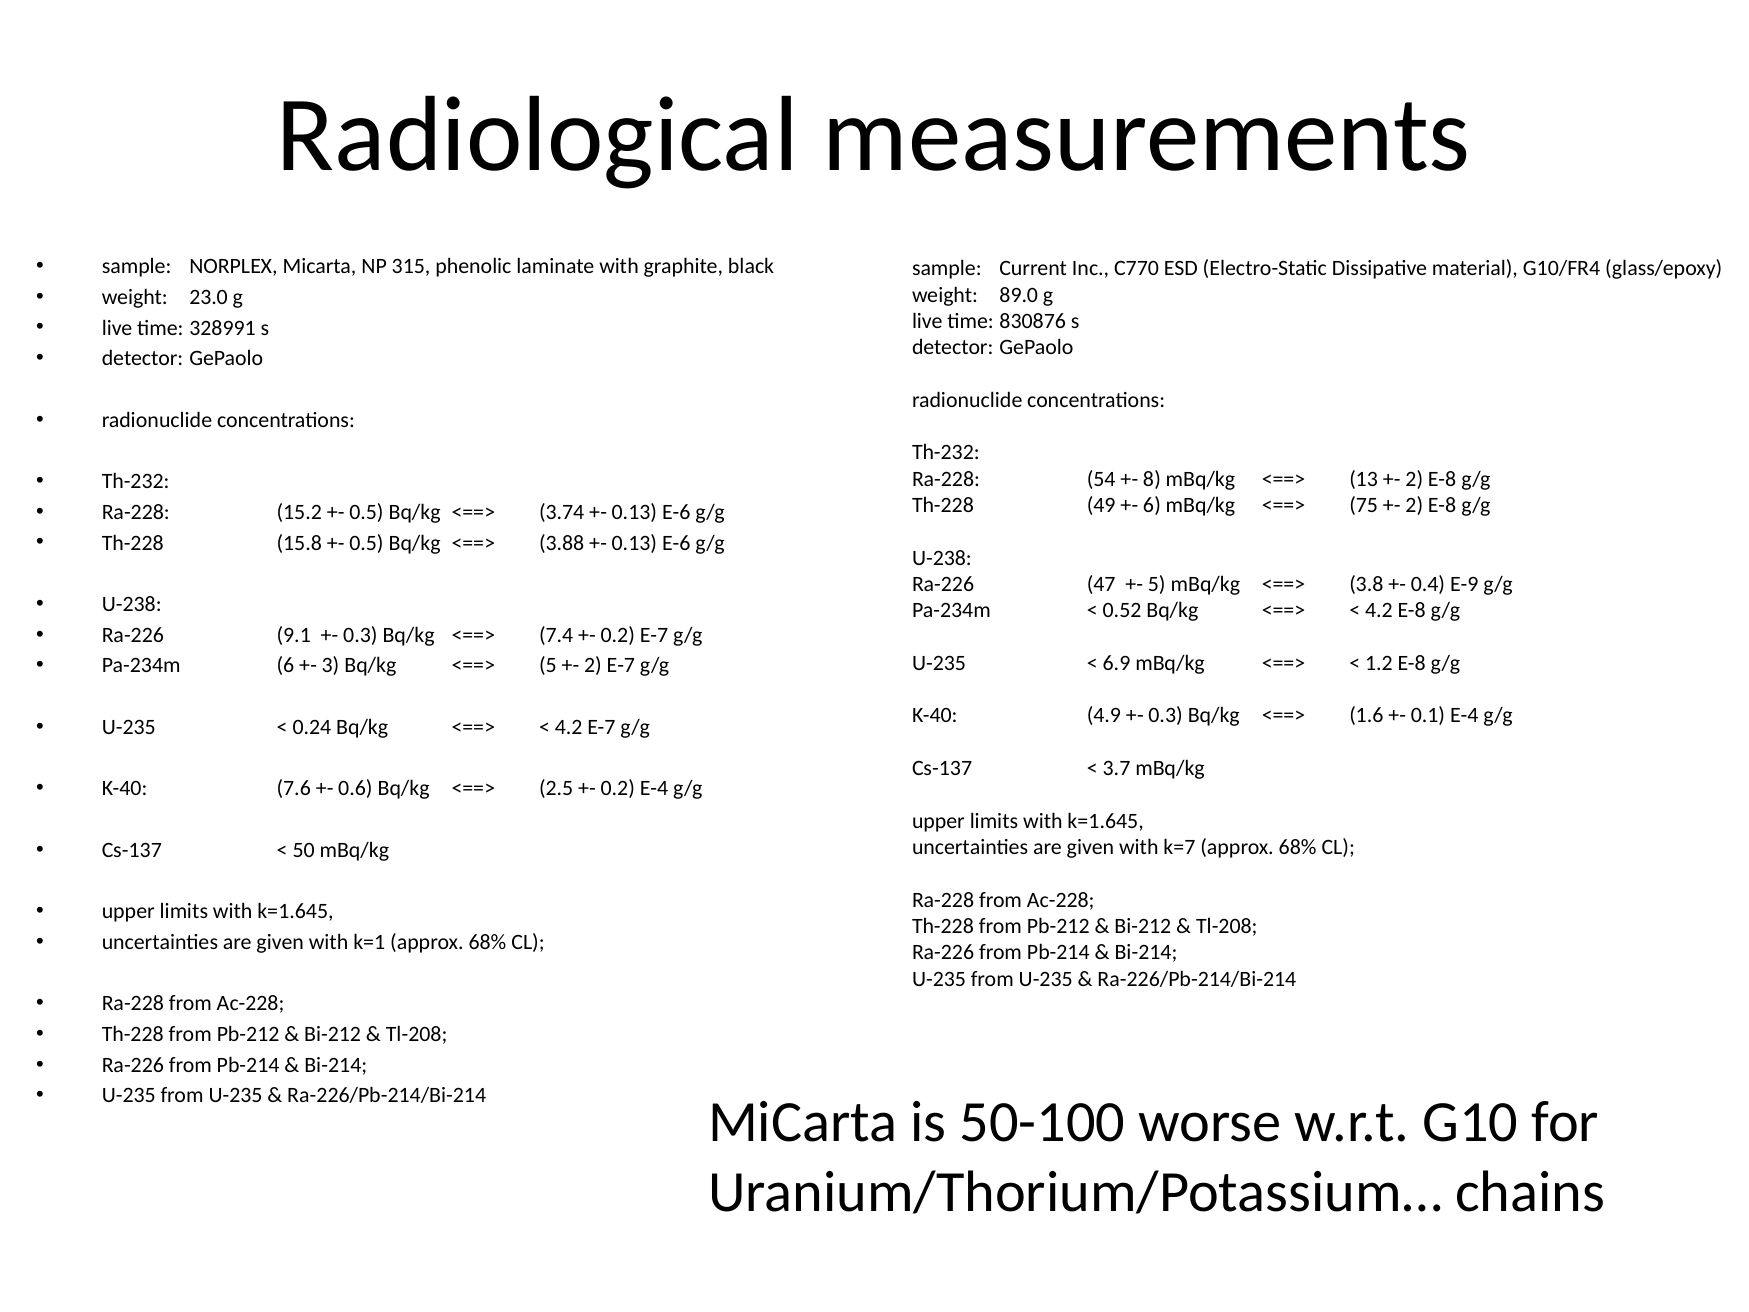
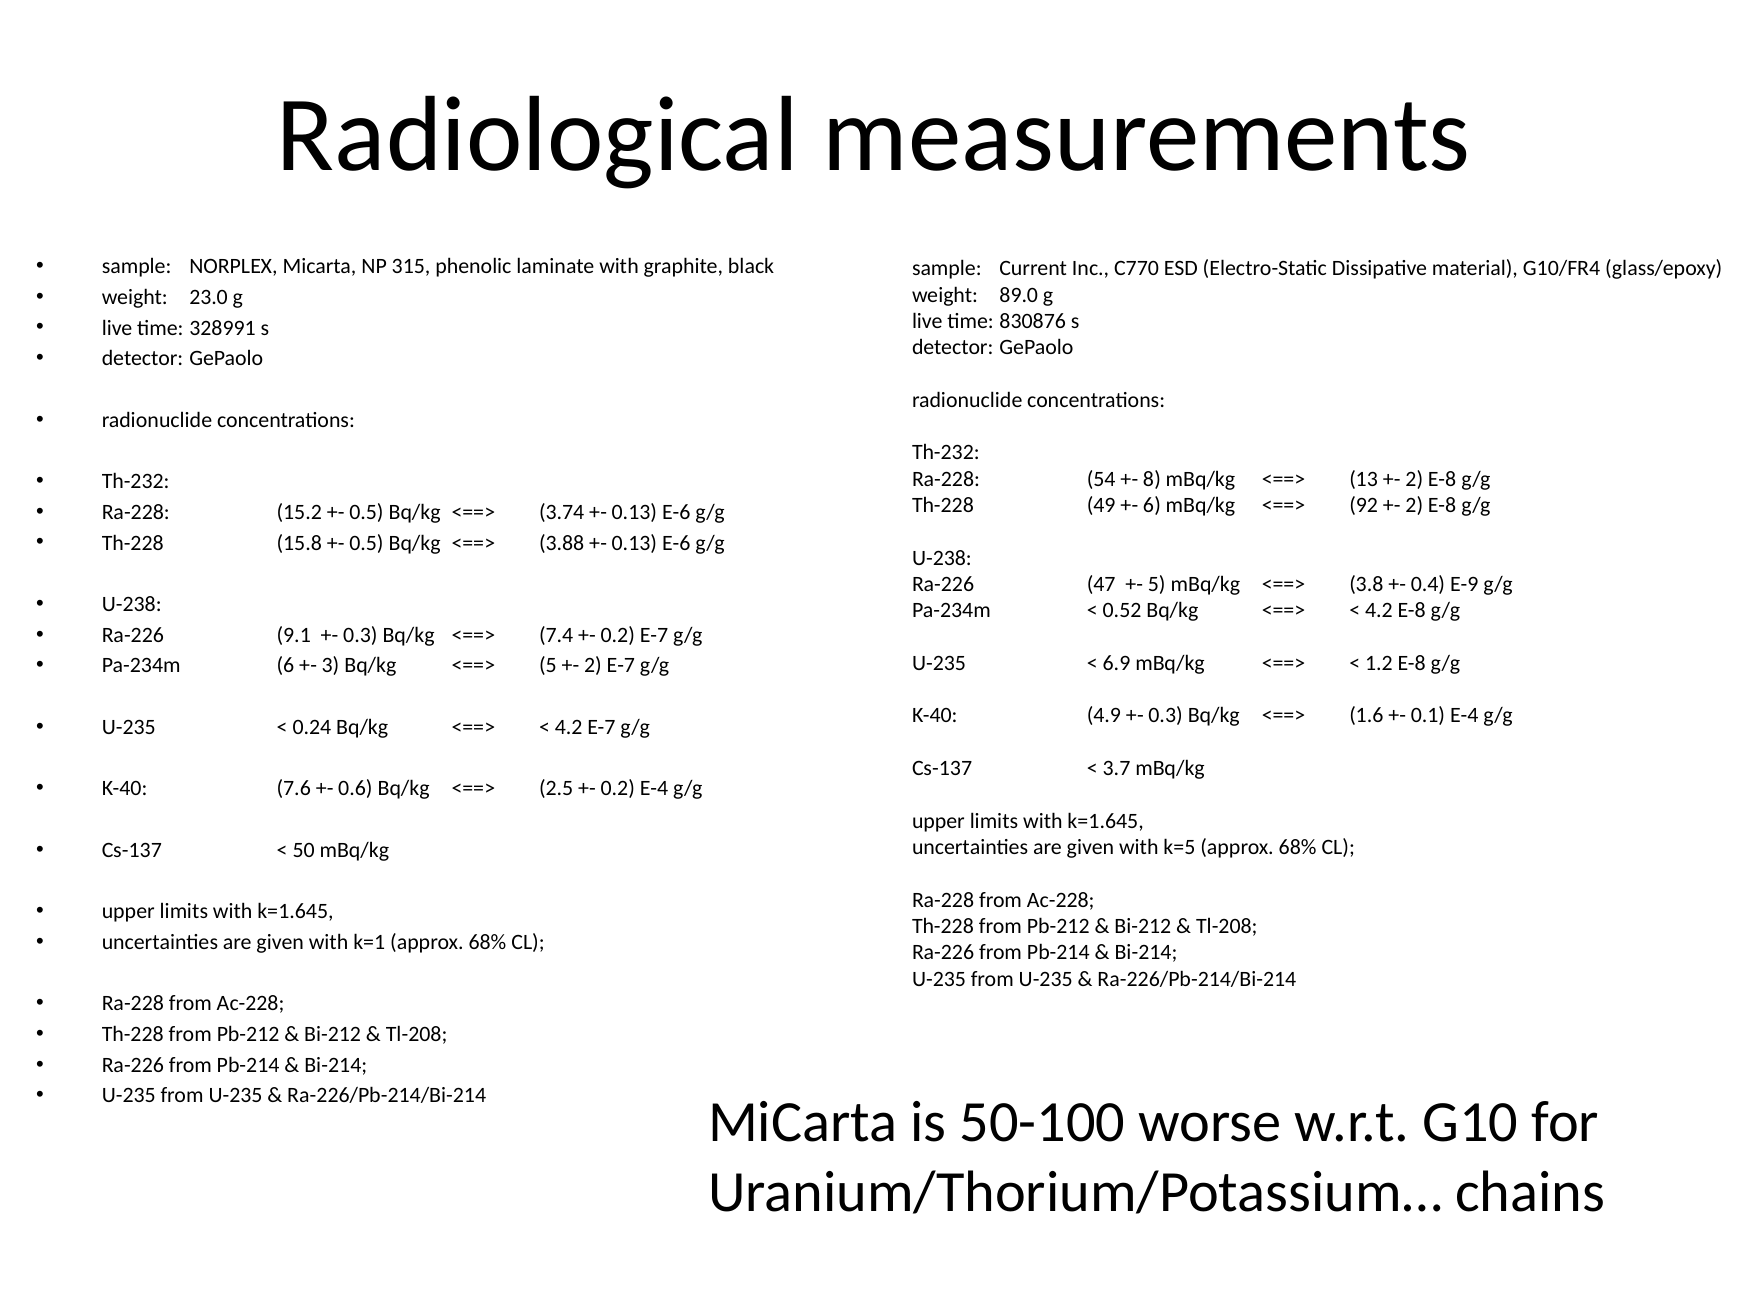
75: 75 -> 92 (1364, 505)
k=7: k=7 -> k=5 (1179, 847)
